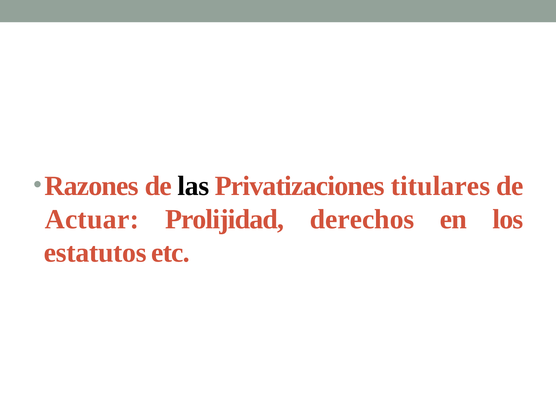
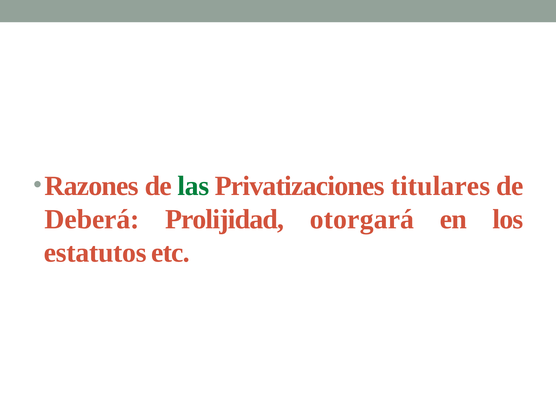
las colour: black -> green (193, 186)
Actuar: Actuar -> Deberá (92, 219)
derechos: derechos -> otorgará (362, 219)
